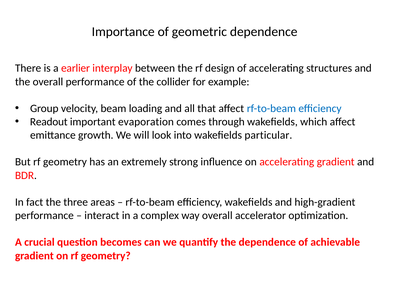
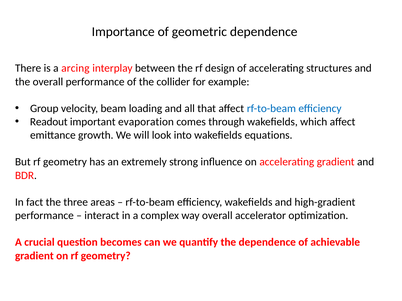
earlier: earlier -> arcing (75, 68)
particular: particular -> equations (268, 135)
